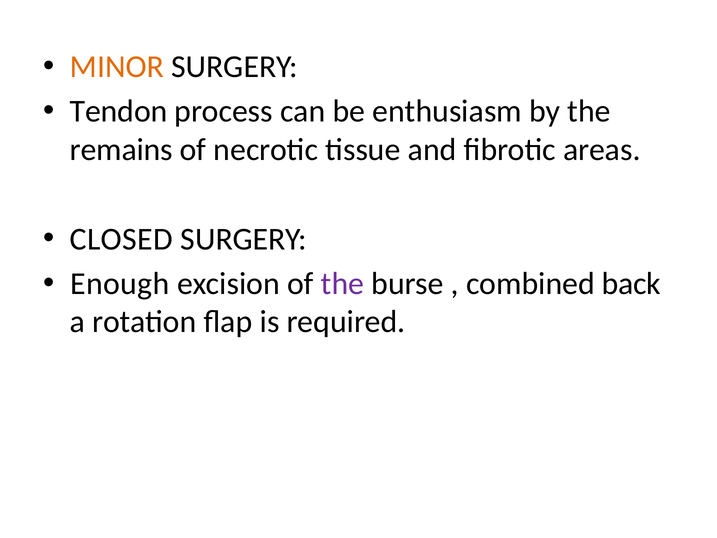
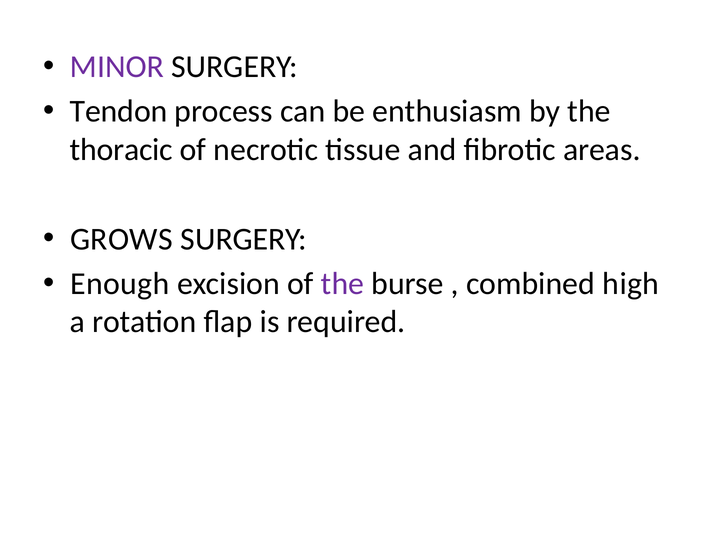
MINOR colour: orange -> purple (117, 67)
remains: remains -> thoracic (121, 150)
CLOSED: CLOSED -> GROWS (121, 239)
back: back -> high (631, 284)
